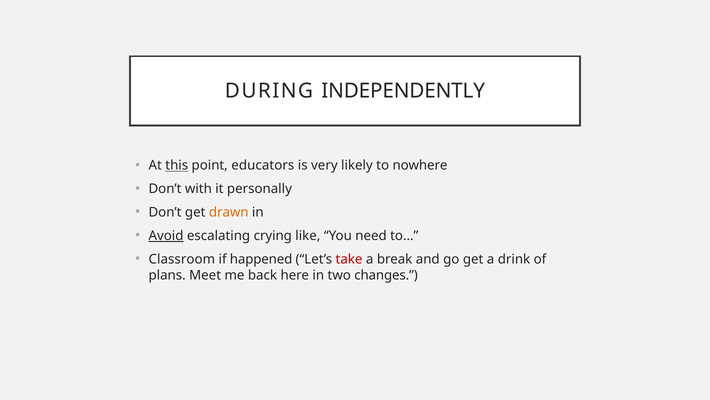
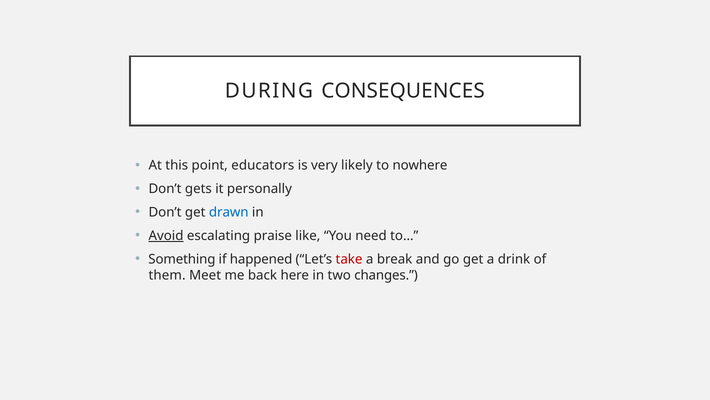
INDEPENDENTLY: INDEPENDENTLY -> CONSEQUENCES (403, 91)
this underline: present -> none (177, 165)
with: with -> gets (198, 189)
drawn colour: orange -> blue (229, 212)
crying: crying -> praise (273, 235)
Classroom: Classroom -> Something (182, 259)
plans: plans -> them (167, 275)
